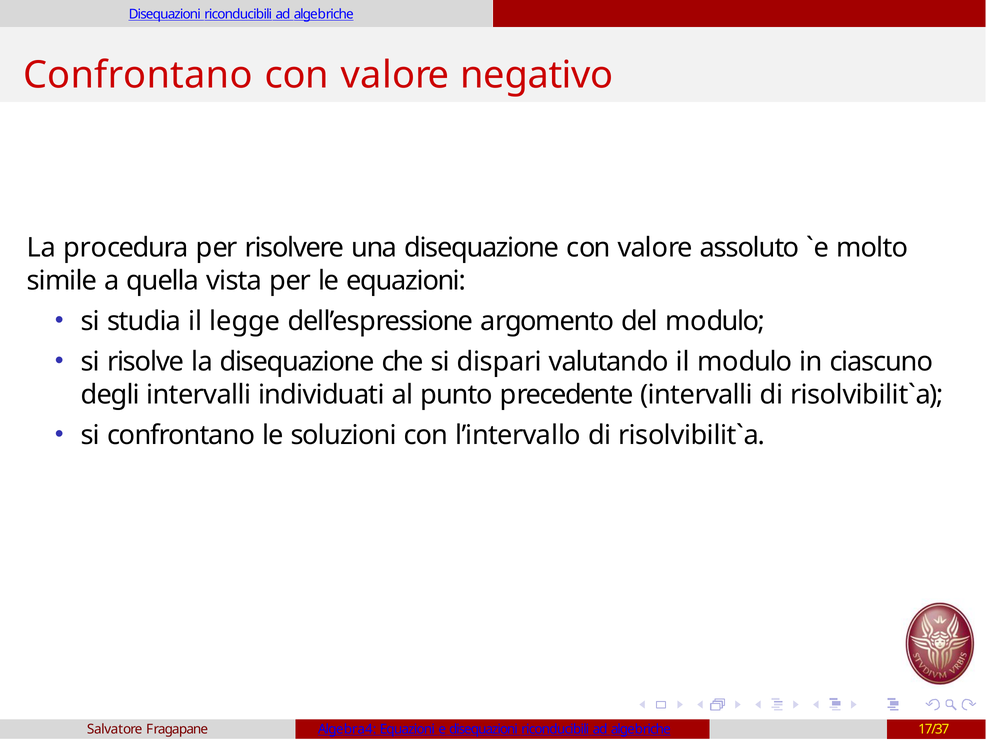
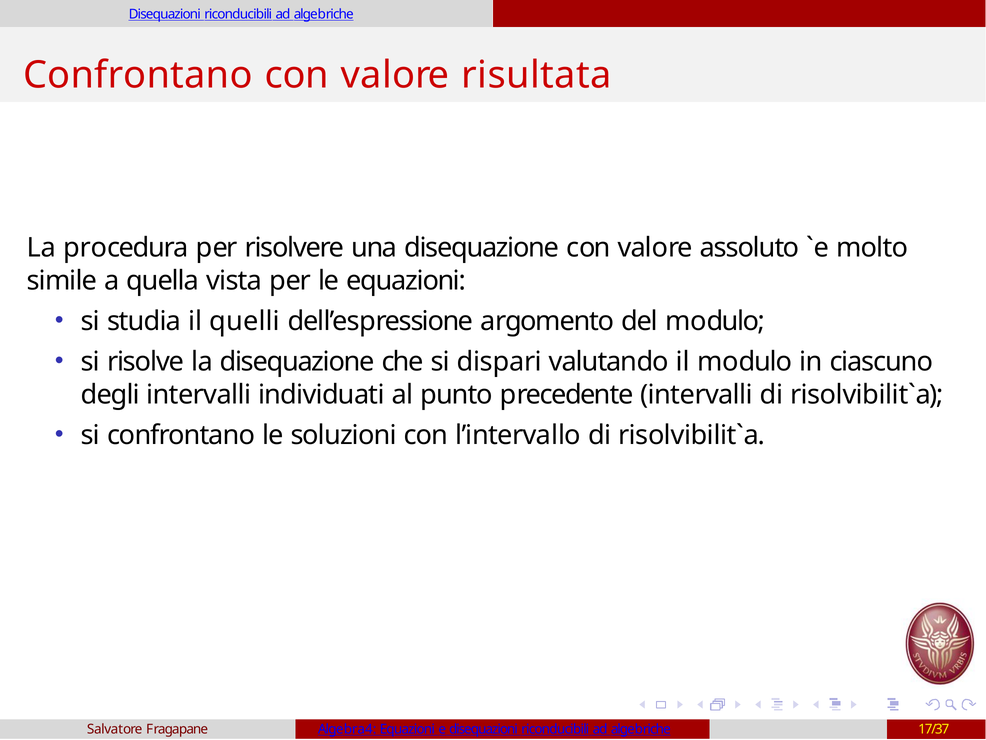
negativo: negativo -> risultata (536, 75)
legge: legge -> quelli (245, 321)
